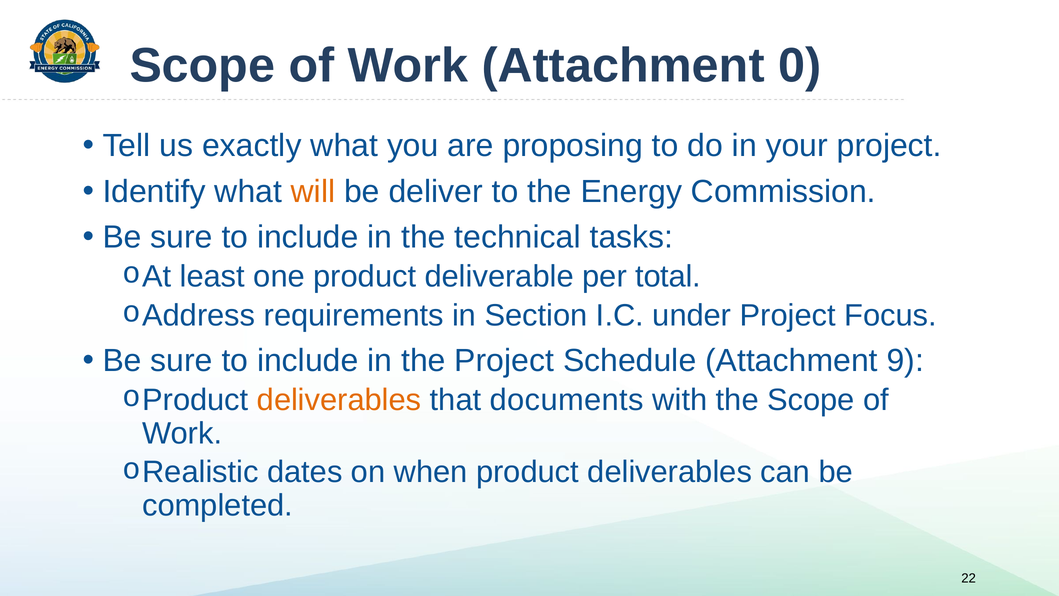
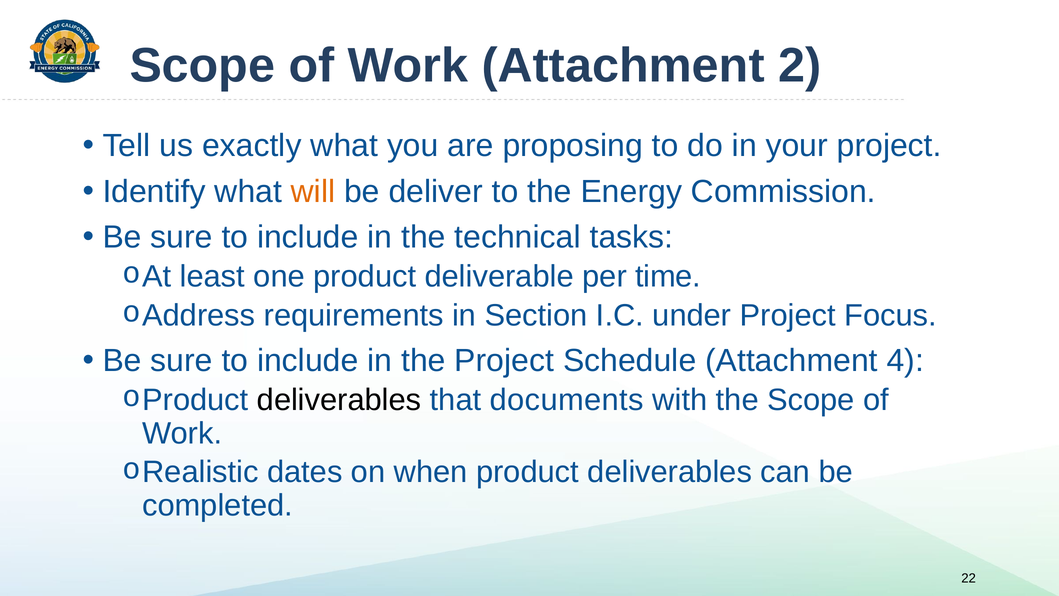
0: 0 -> 2 (800, 65)
total: total -> time (668, 276)
9: 9 -> 4 (905, 360)
deliverables colour: orange -> black (339, 400)
